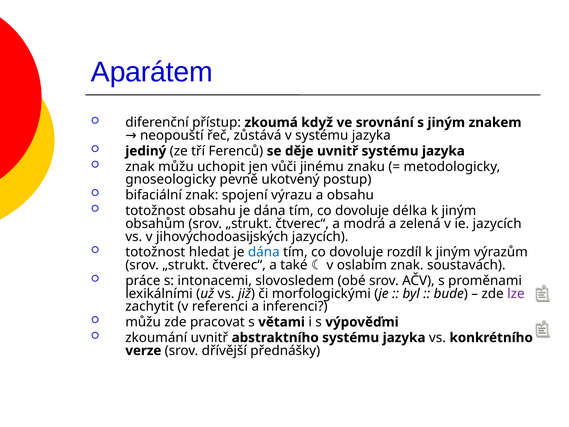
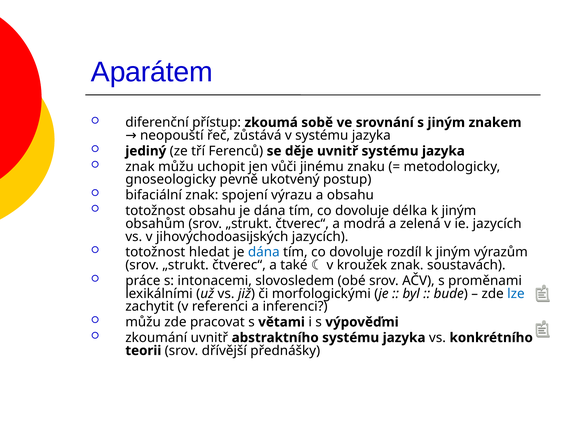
když: když -> sobě (317, 122)
oslabím: oslabím -> kroužek (362, 265)
lze colour: purple -> blue (516, 293)
verze: verze -> teorii (143, 350)
